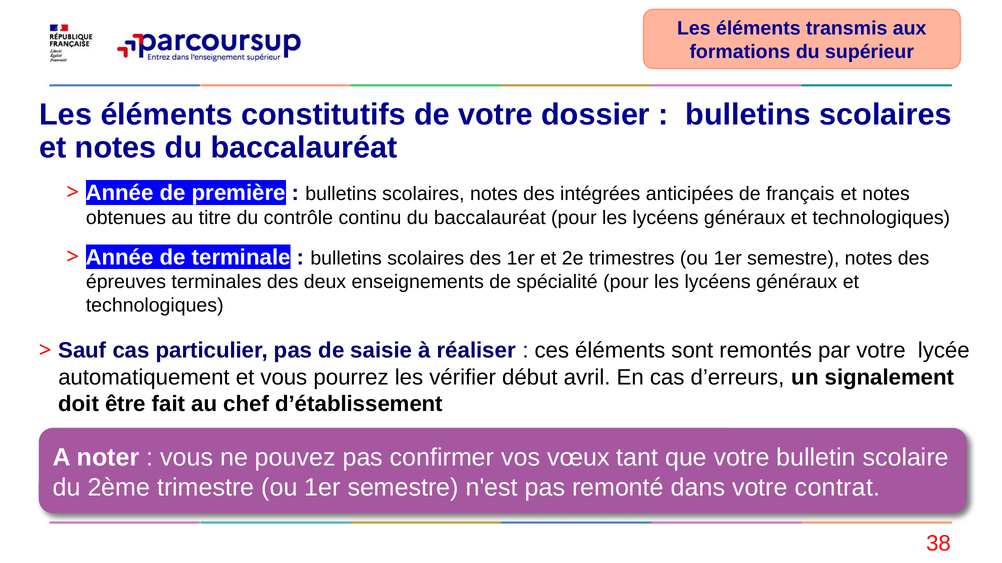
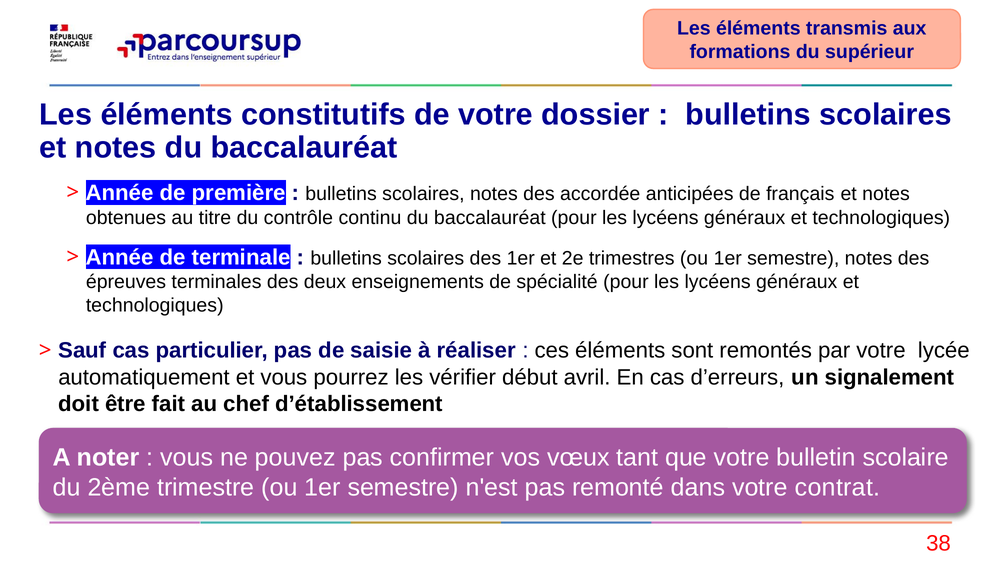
intégrées: intégrées -> accordée (600, 194)
